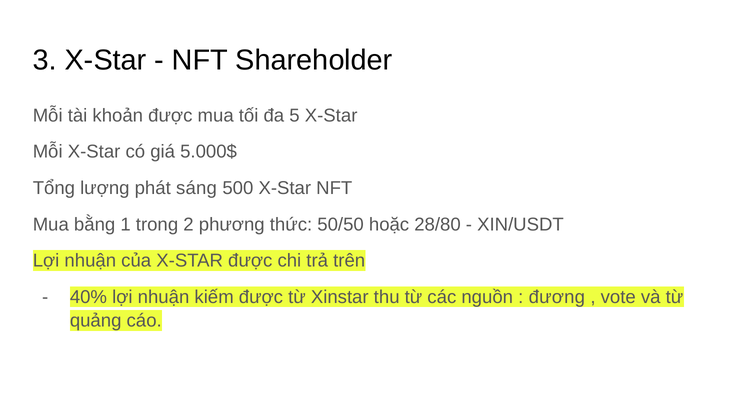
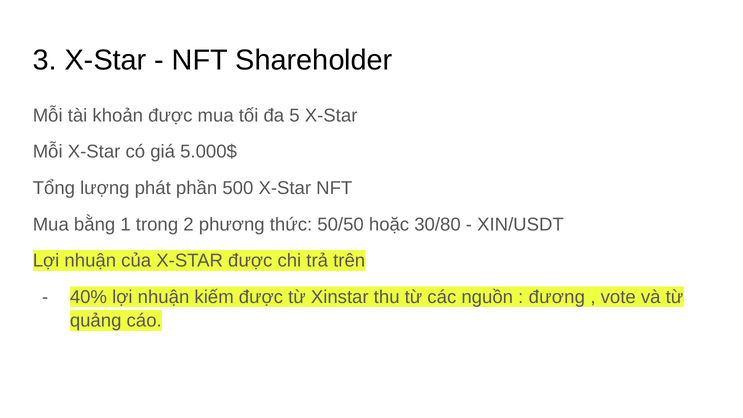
sáng: sáng -> phần (197, 188)
28/80: 28/80 -> 30/80 (438, 224)
